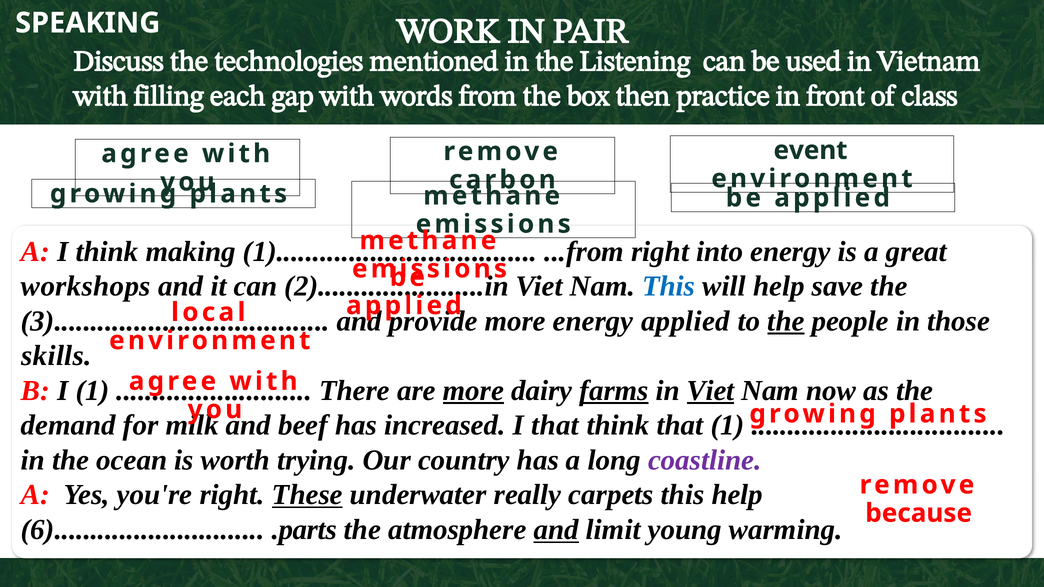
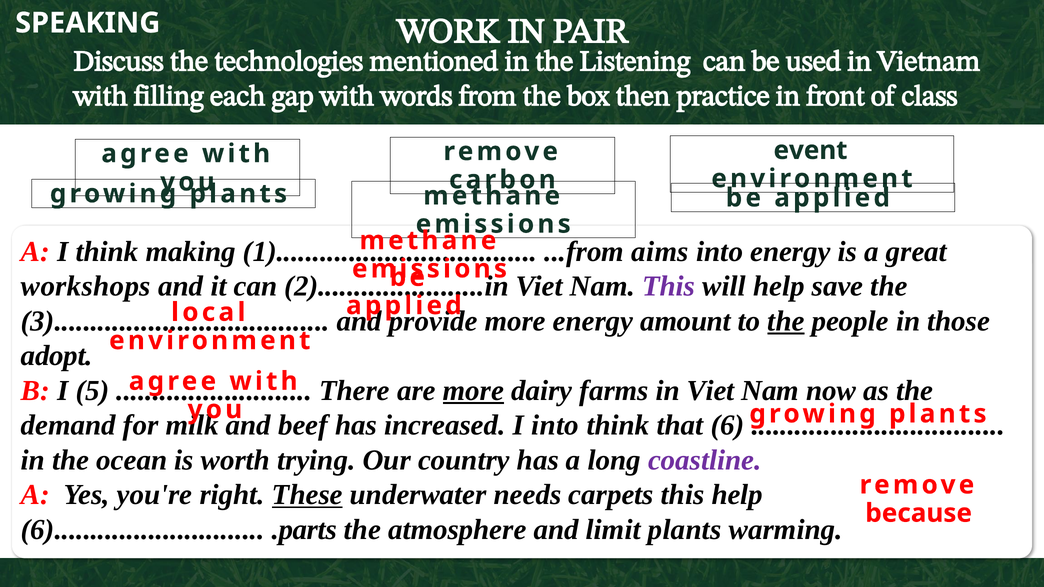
...from right: right -> aims (660, 252)
This colour: blue -> purple (669, 286)
energy applied: applied -> amount (686, 321)
skills: skills -> adopt (57, 356)
I 1: 1 -> 5 (92, 391)
farms underline: present -> none (614, 391)
Viet underline: present -> none (711, 391)
I that: that -> into (555, 426)
that 1: 1 -> 6 (727, 426)
really: really -> needs (528, 495)
and underline: present -> none (556, 530)
limit young: young -> plants (685, 530)
